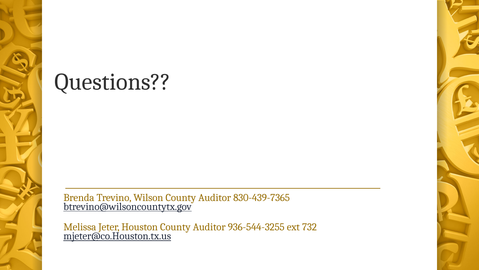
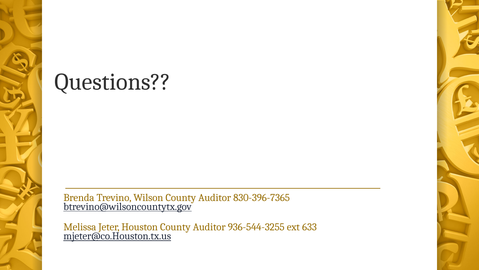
830-439-7365: 830-439-7365 -> 830-396-7365 (262, 197)
732: 732 -> 633 (309, 227)
